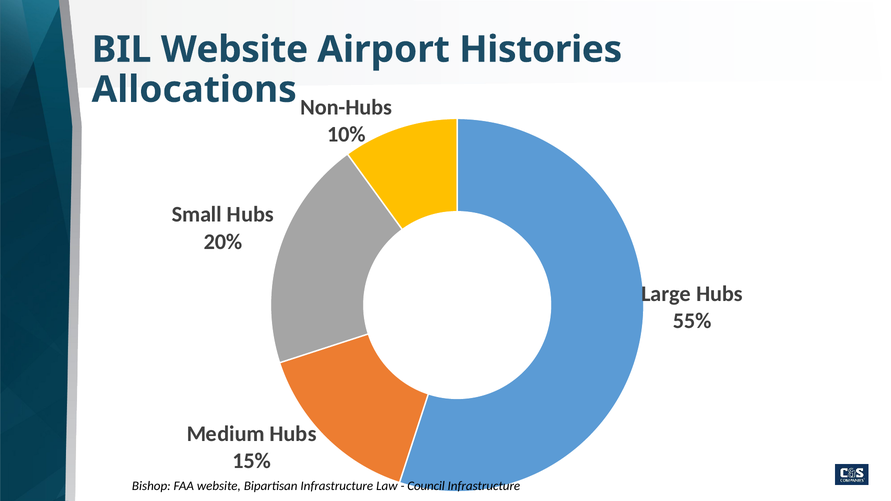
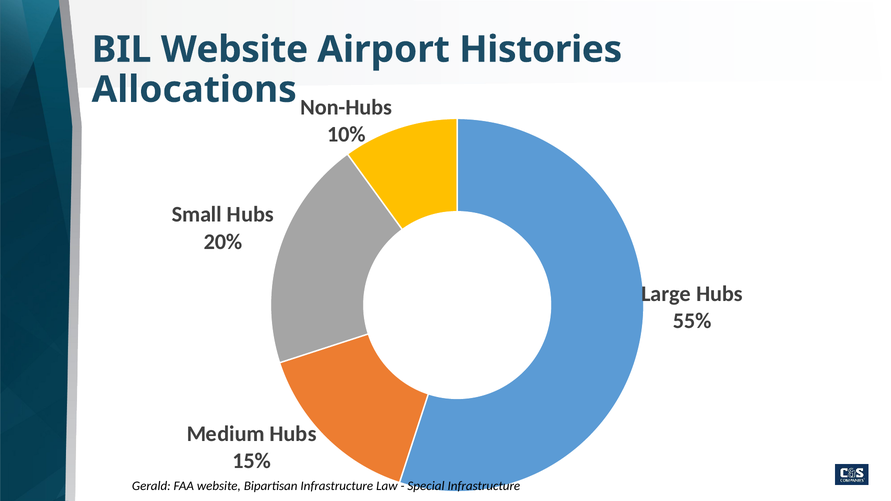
Bishop: Bishop -> Gerald (151, 486)
Council: Council -> Special (426, 486)
